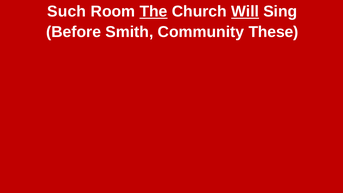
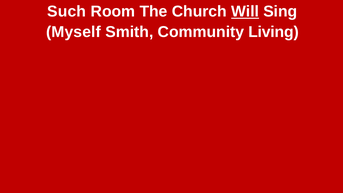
The underline: present -> none (153, 11)
Before: Before -> Myself (73, 32)
These: These -> Living (274, 32)
